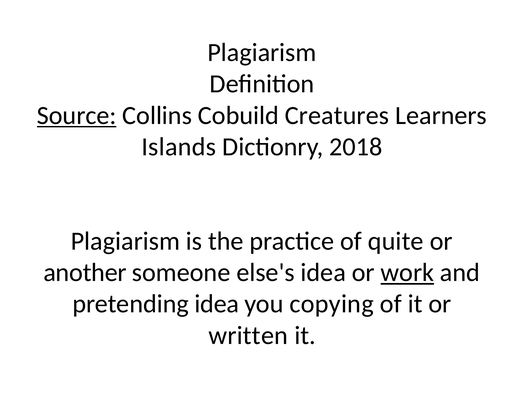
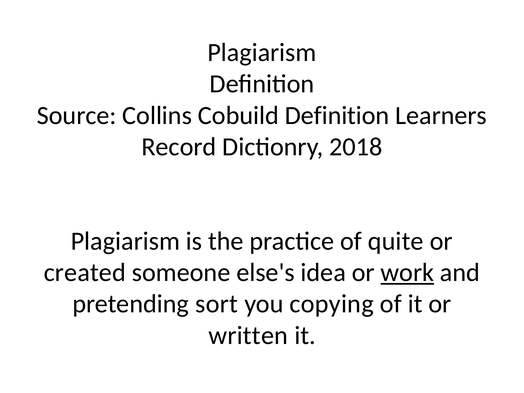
Source underline: present -> none (77, 115)
Cobuild Creatures: Creatures -> Definition (337, 115)
Islands: Islands -> Record (179, 147)
another: another -> created (85, 273)
pretending idea: idea -> sort (217, 304)
